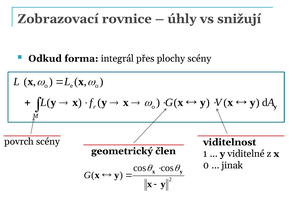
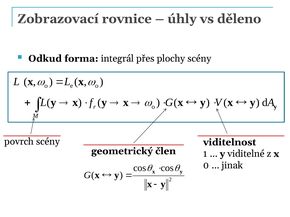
snižují: snižují -> děleno (239, 19)
